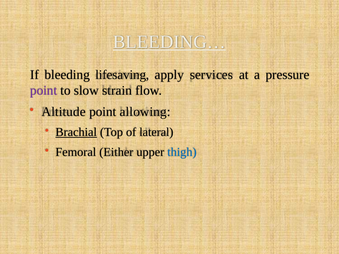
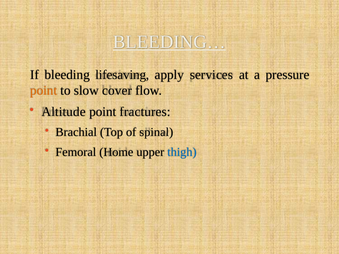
point colour: purple -> orange (44, 91)
strain: strain -> cover (117, 91)
allowing: allowing -> fractures (145, 112)
Brachial underline: present -> none (76, 132)
lateral: lateral -> spinal (156, 132)
Either: Either -> Home (116, 152)
